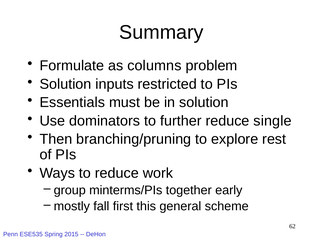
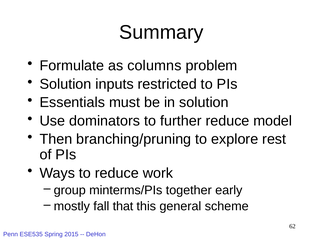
single: single -> model (273, 121)
first: first -> that (123, 206)
